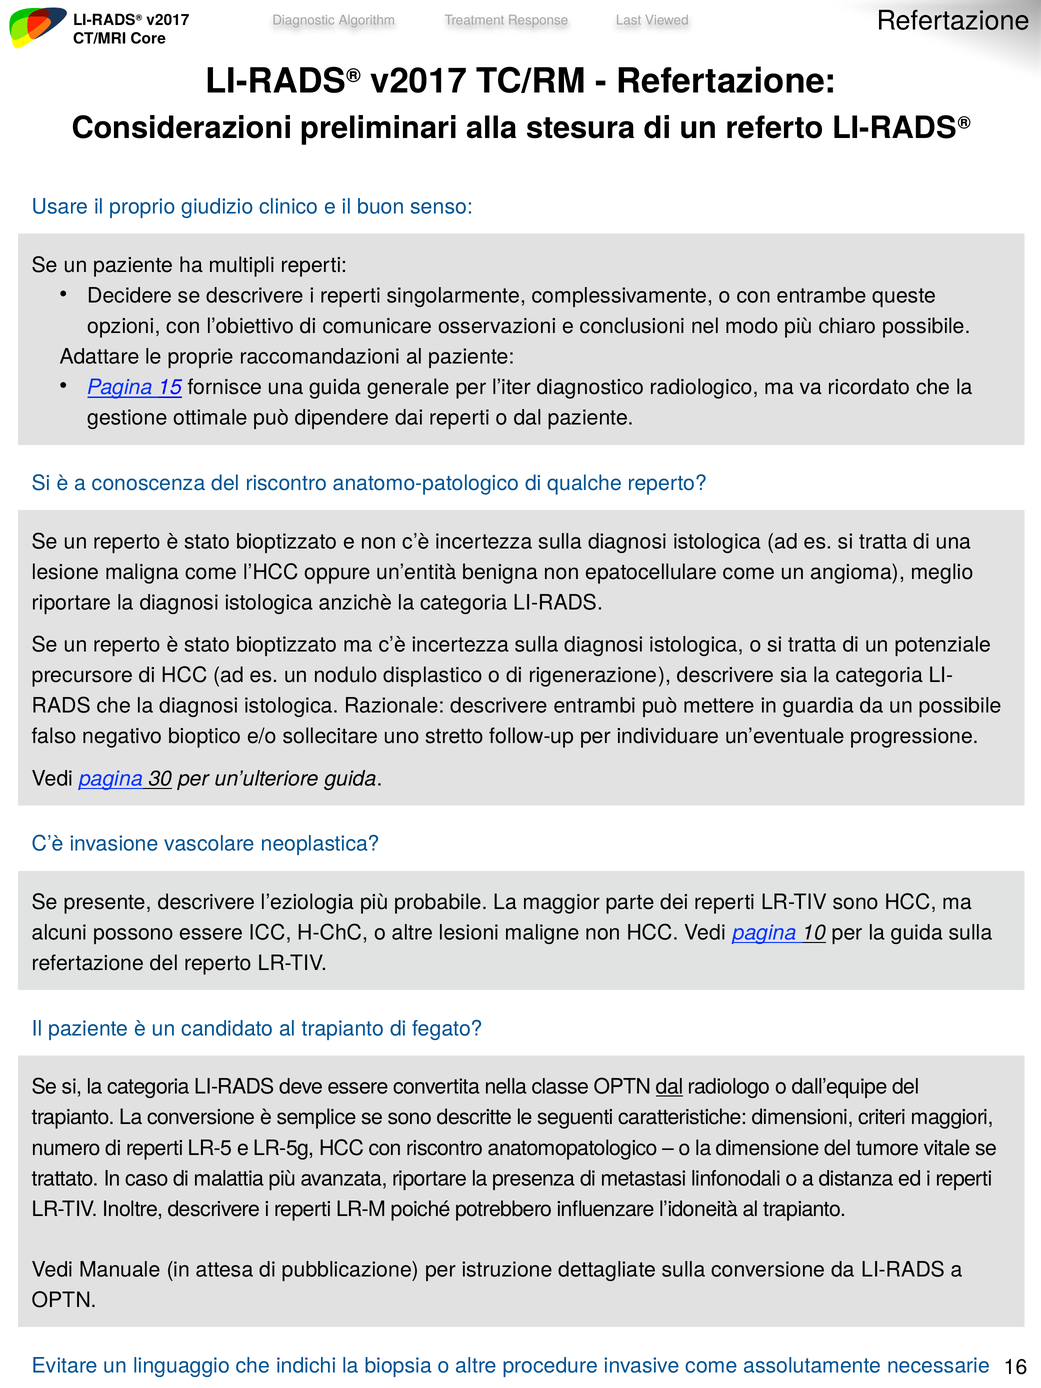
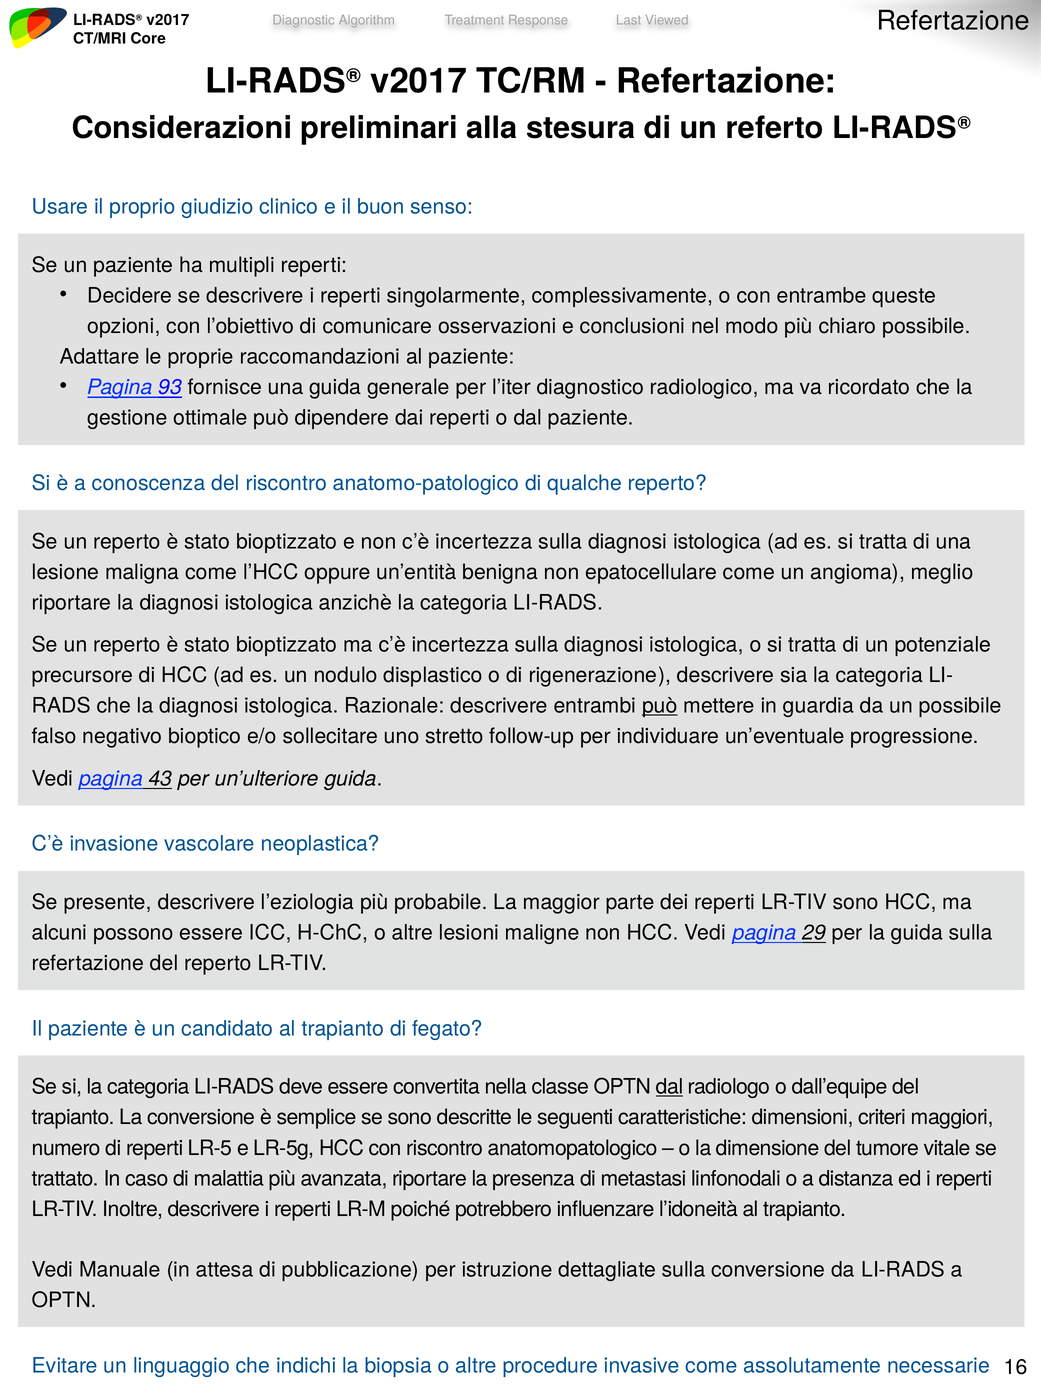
15: 15 -> 93 (170, 387)
può underline: none -> present (660, 706)
30: 30 -> 43 (160, 779)
10: 10 -> 29 (814, 933)
